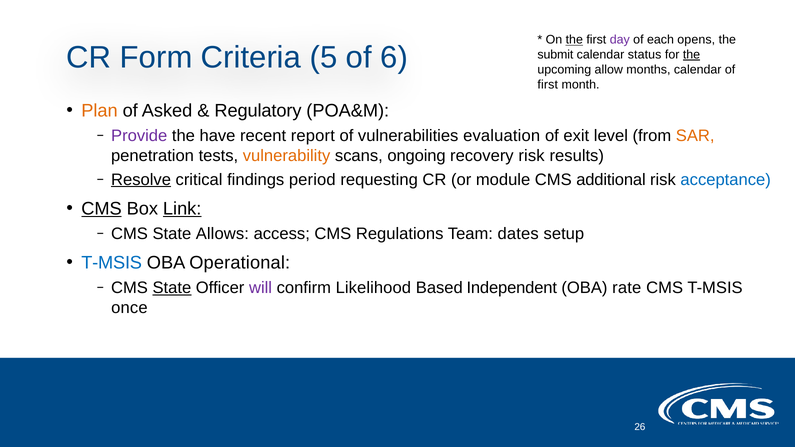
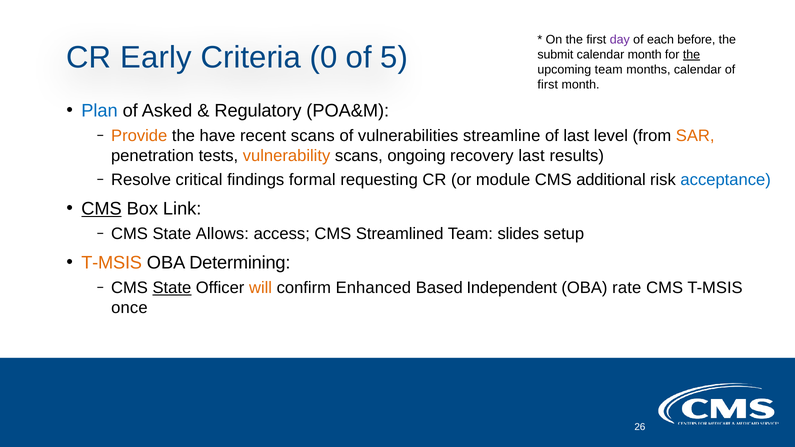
the underline: present -> none (574, 40)
opens: opens -> before (696, 40)
Form: Form -> Early (156, 57)
5: 5 -> 0 (324, 57)
6: 6 -> 5 (394, 57)
calendar status: status -> month (645, 55)
upcoming allow: allow -> team (609, 70)
Plan colour: orange -> blue (99, 111)
Provide colour: purple -> orange (139, 136)
recent report: report -> scans (313, 136)
evaluation: evaluation -> streamline (502, 136)
of exit: exit -> last (576, 136)
recovery risk: risk -> last (532, 156)
Resolve underline: present -> none (141, 180)
period: period -> formal (312, 180)
Link underline: present -> none (182, 209)
Regulations: Regulations -> Streamlined (400, 234)
dates: dates -> slides (518, 234)
T-MSIS colour: blue -> orange (112, 263)
Operational: Operational -> Determining (240, 263)
will colour: purple -> orange (261, 288)
Likelihood: Likelihood -> Enhanced (373, 288)
